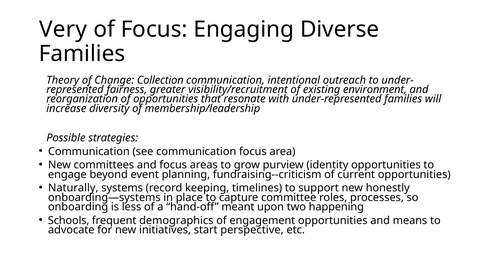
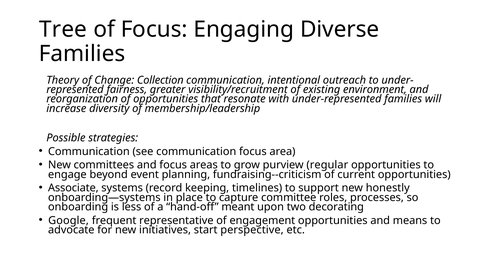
Very: Very -> Tree (63, 29)
identity: identity -> regular (327, 165)
Naturally: Naturally -> Associate (73, 188)
happening: happening -> decorating (336, 207)
Schools: Schools -> Google (69, 221)
demographics: demographics -> representative (176, 221)
